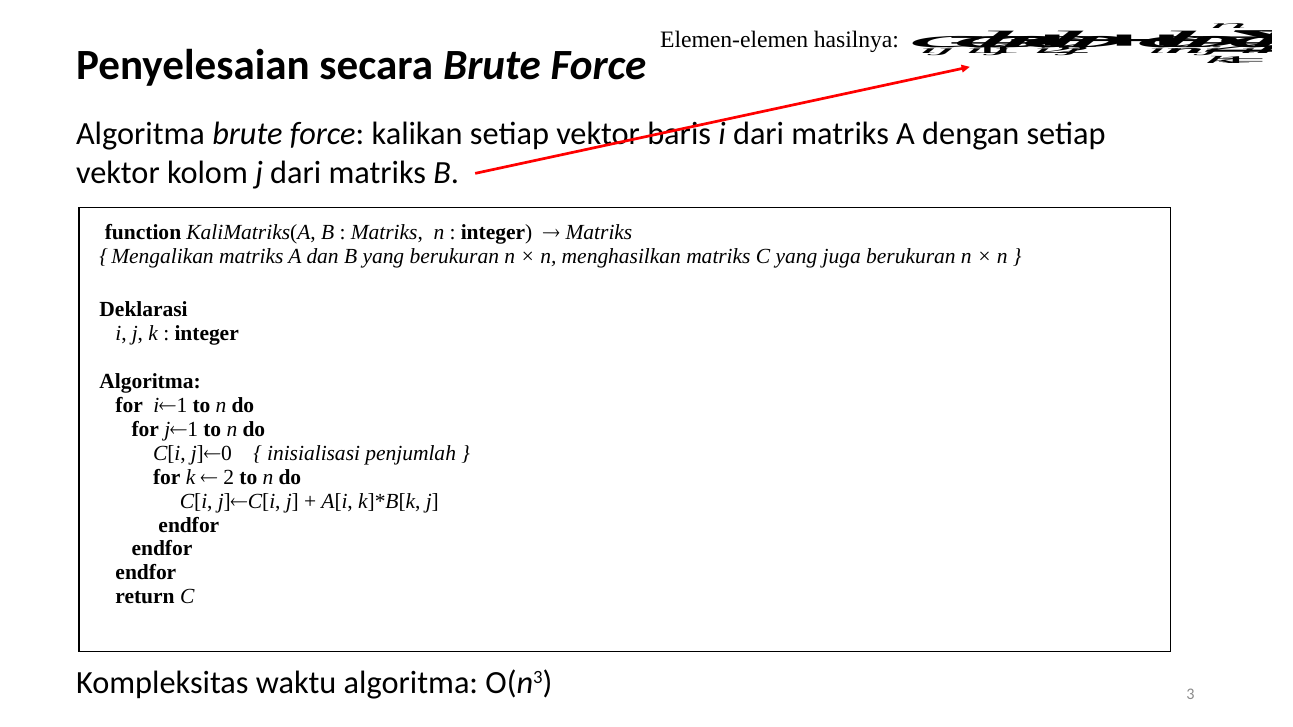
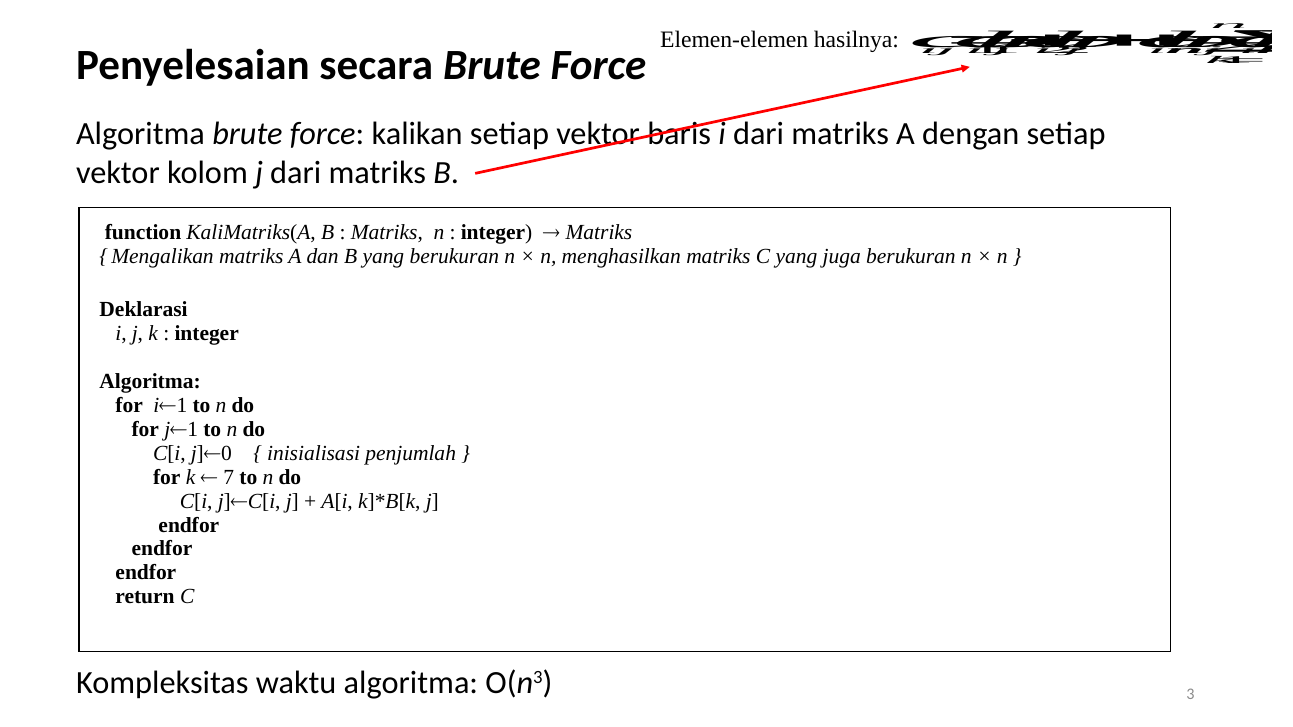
2: 2 -> 7 (229, 477)
